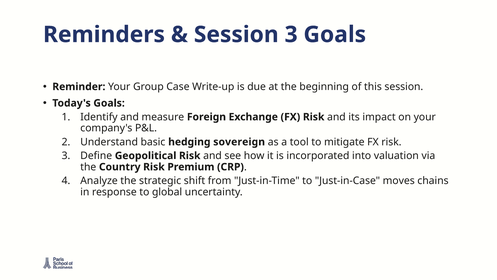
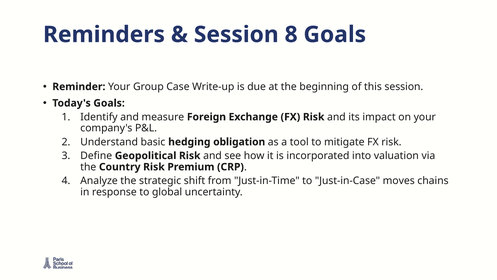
Session 3: 3 -> 8 (291, 35)
sovereign: sovereign -> obligation (239, 142)
